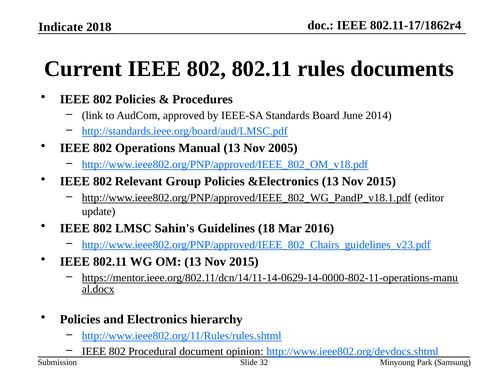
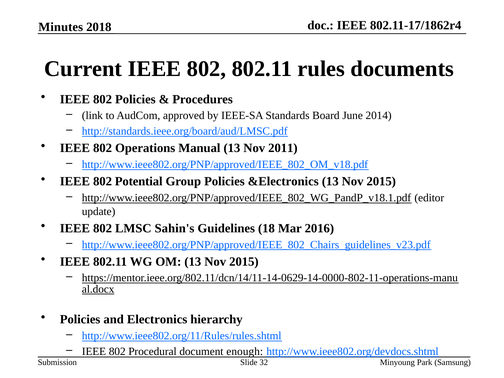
Indicate: Indicate -> Minutes (61, 27)
2005: 2005 -> 2011 (283, 148)
Relevant: Relevant -> Potential (139, 181)
opinion: opinion -> enough (245, 352)
